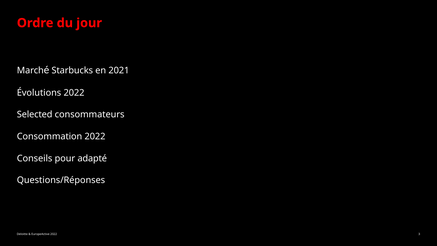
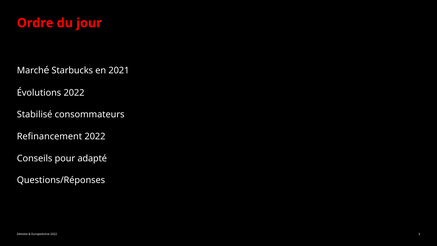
Selected: Selected -> Stabilisé (35, 115)
Consommation: Consommation -> Refinancement (49, 136)
